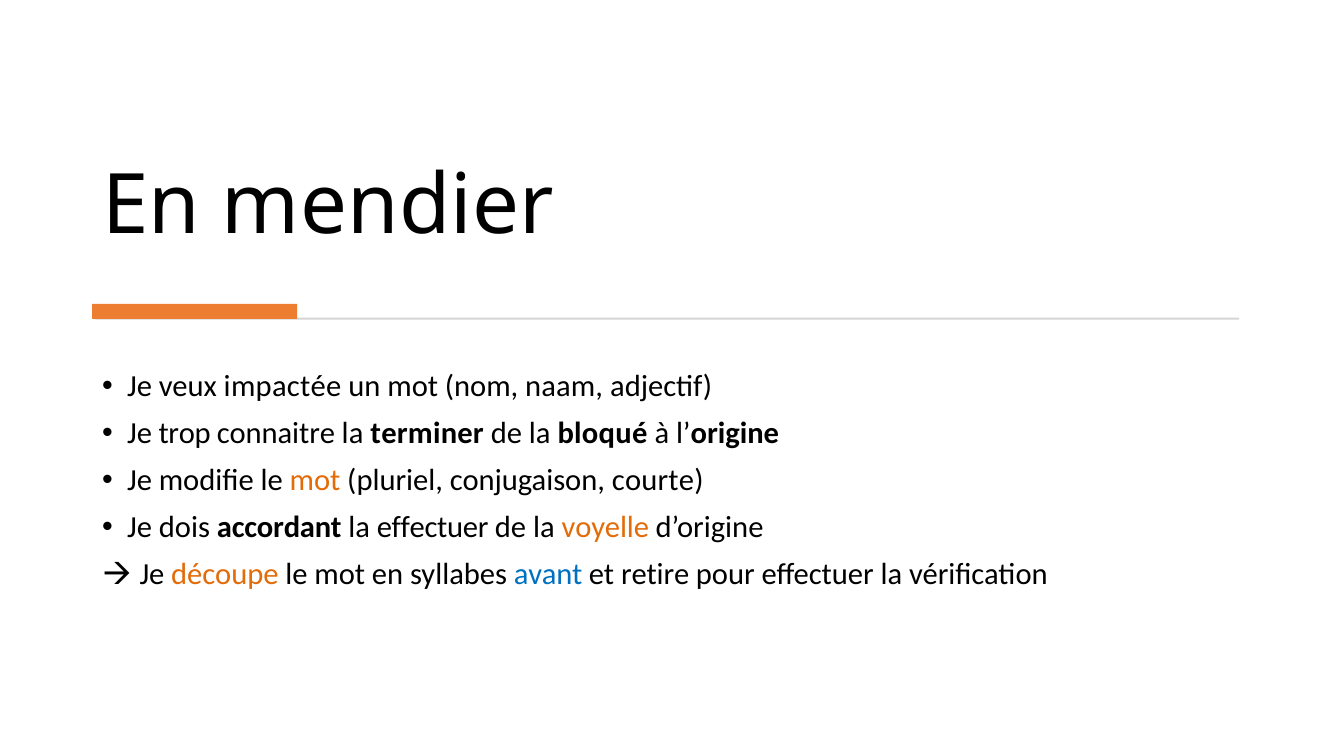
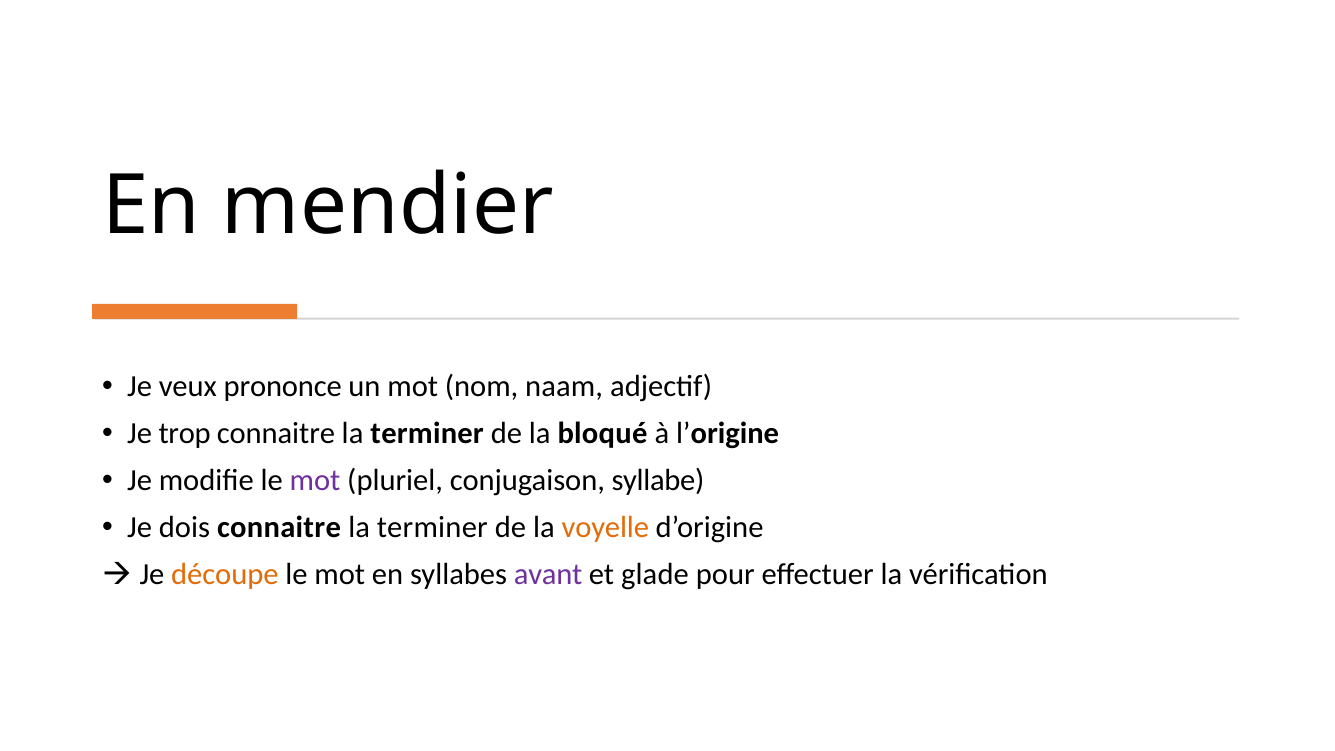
impactée: impactée -> prononce (283, 387)
mot colour: orange -> purple (315, 481)
courte: courte -> syllabe (658, 481)
dois accordant: accordant -> connaitre (279, 527)
effectuer: effectuer -> terminer (432, 527)
avant colour: blue -> purple (548, 574)
retire: retire -> glade (655, 574)
